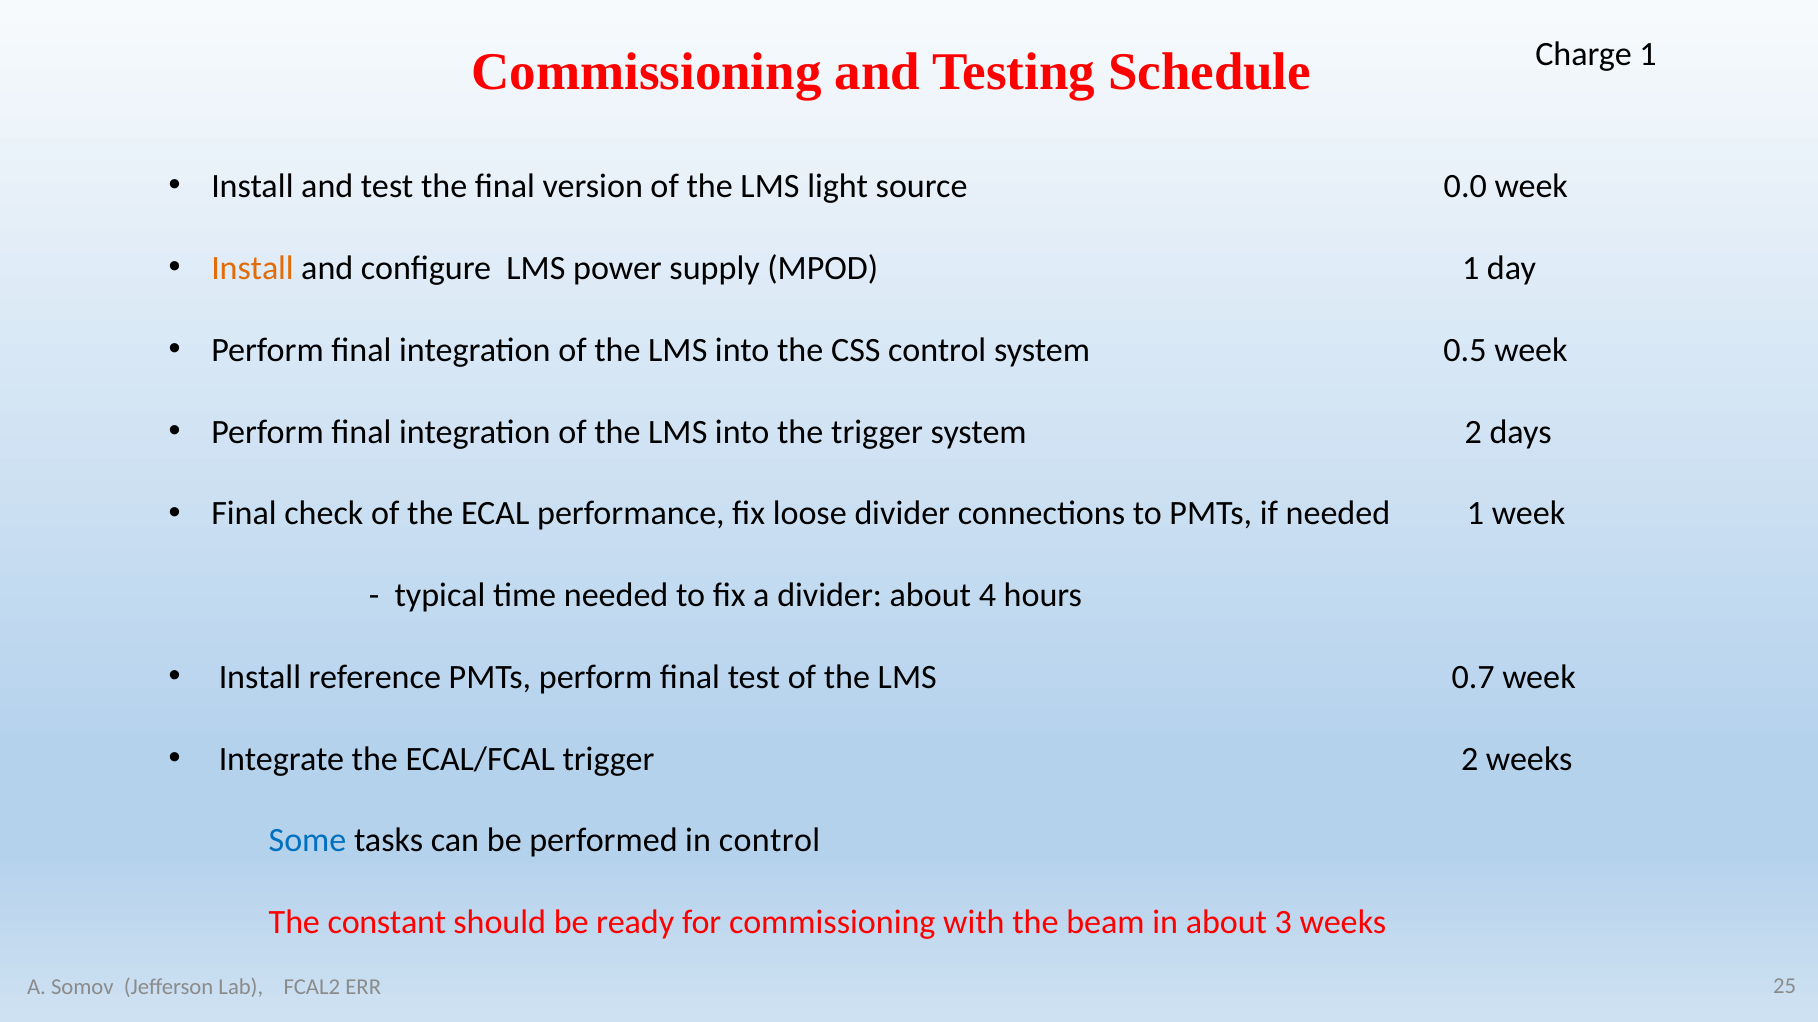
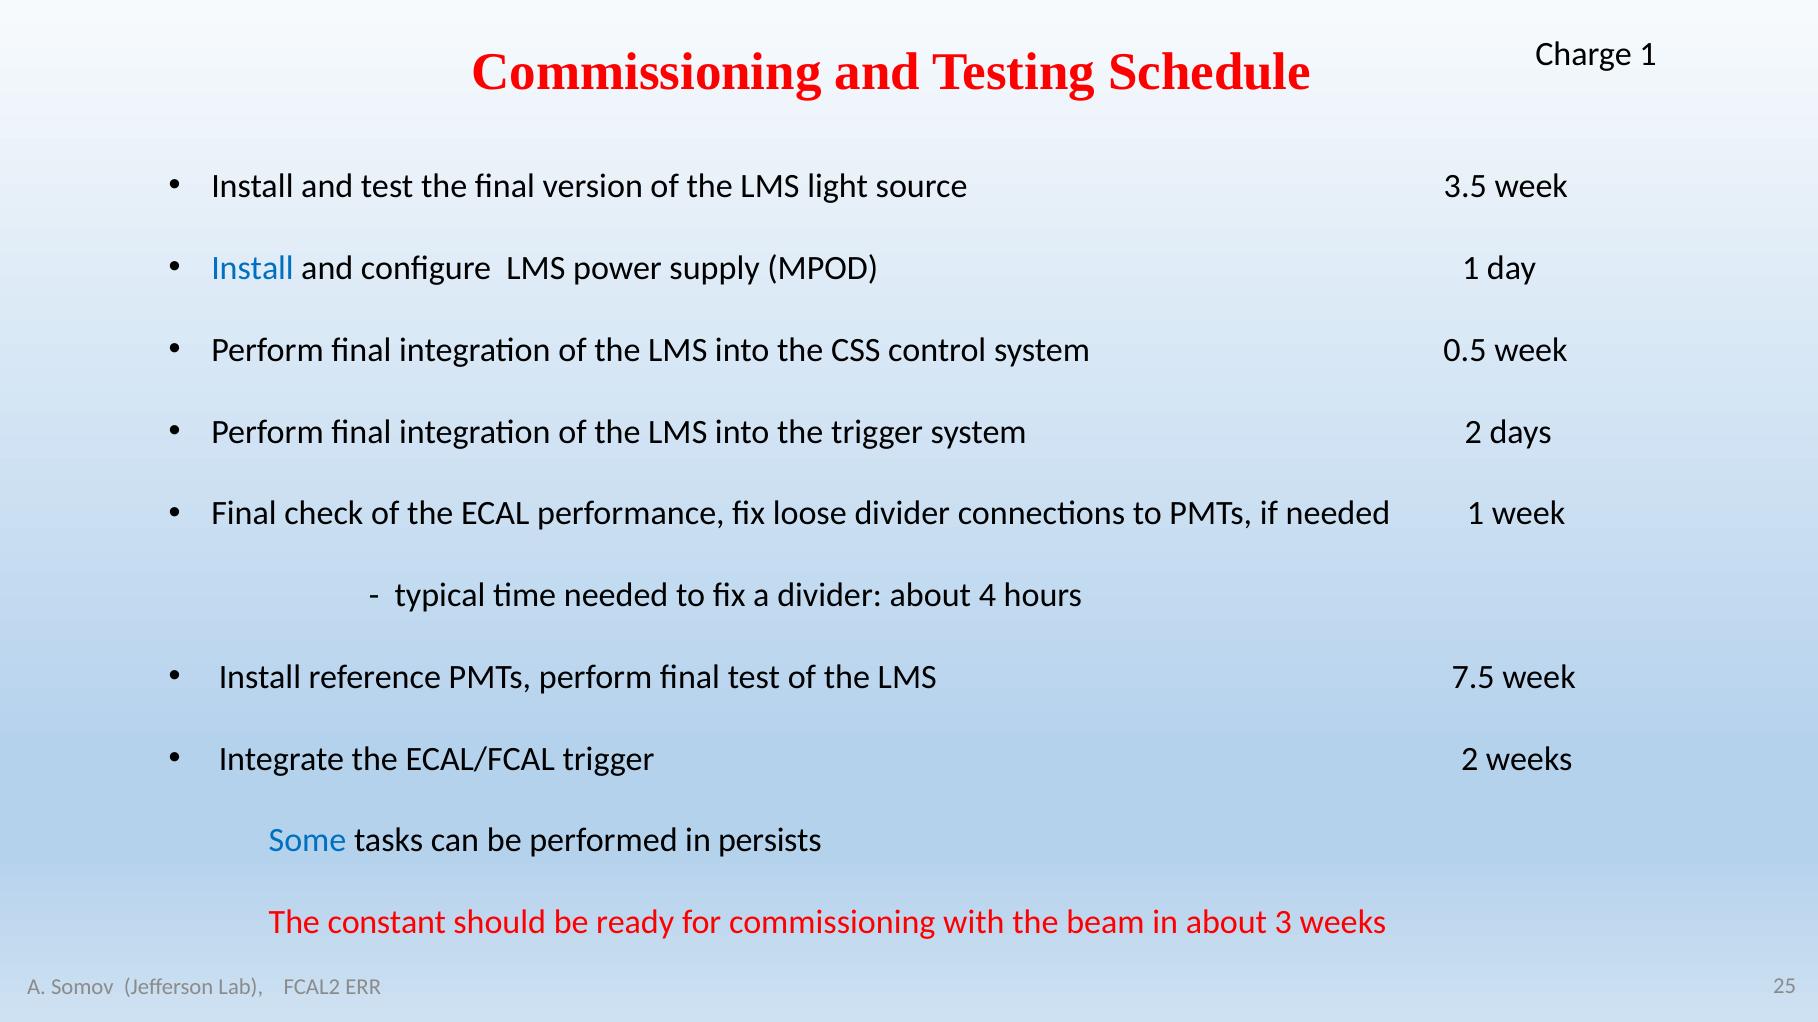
0.0: 0.0 -> 3.5 (1465, 187)
Install colour: orange -> blue (253, 268)
0.7: 0.7 -> 7.5 (1473, 678)
in control: control -> persists (770, 841)
